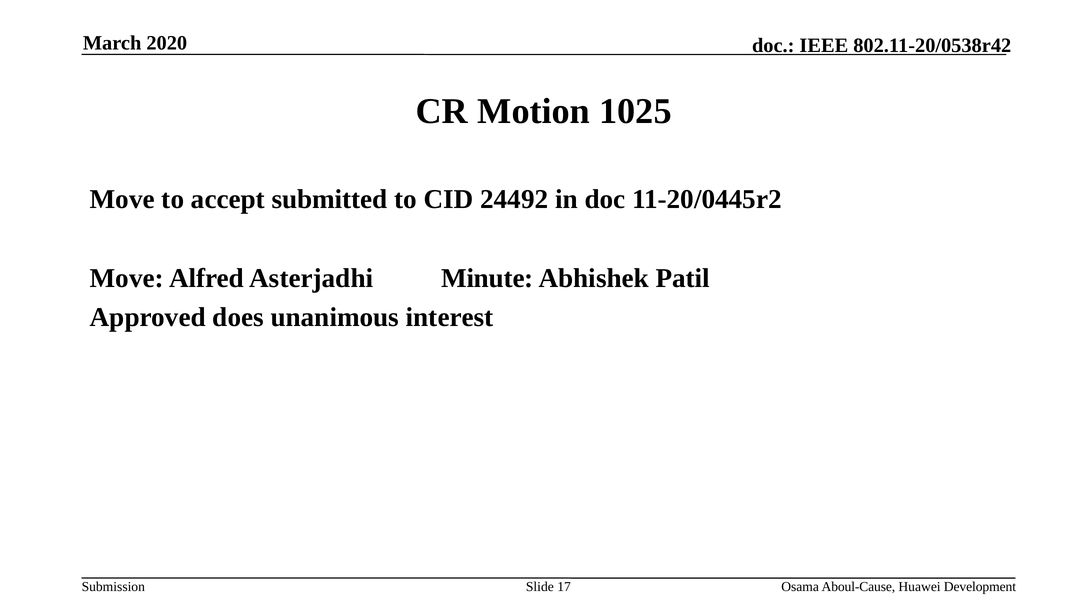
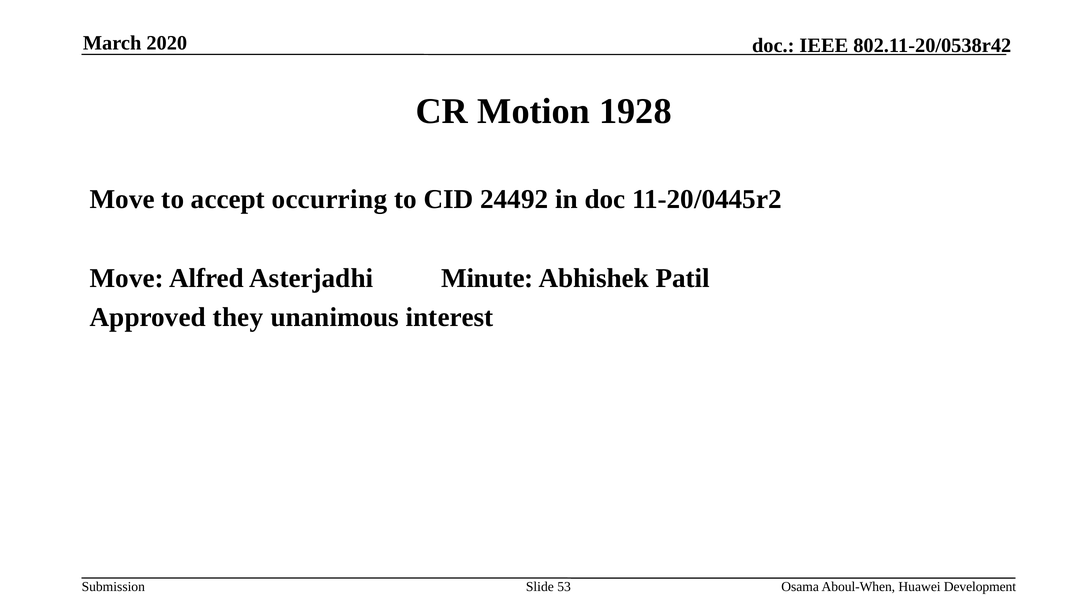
1025: 1025 -> 1928 (635, 111)
submitted: submitted -> occurring (329, 199)
does: does -> they (238, 317)
17: 17 -> 53 (564, 587)
Aboul-Cause: Aboul-Cause -> Aboul-When (858, 587)
